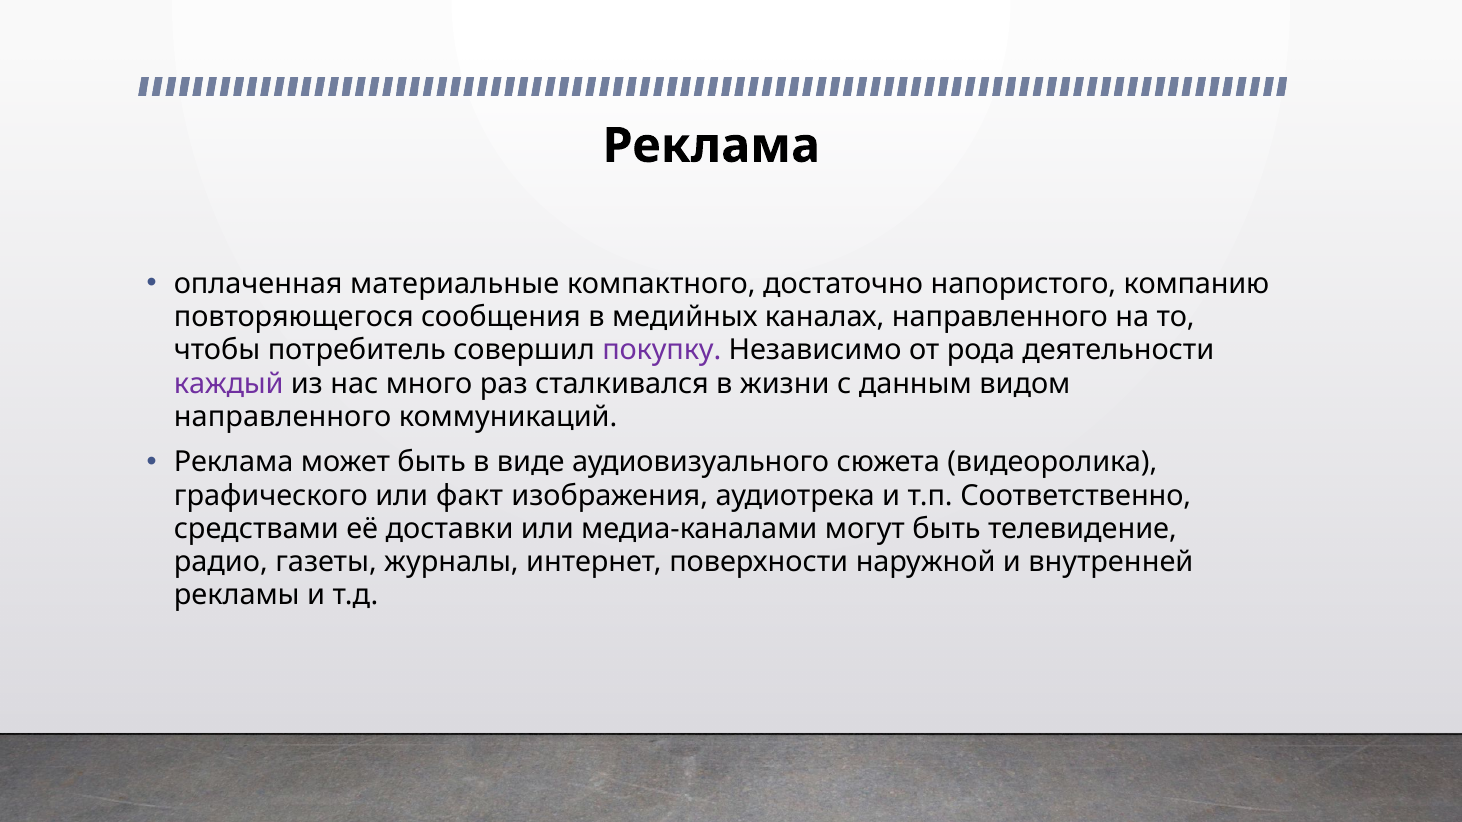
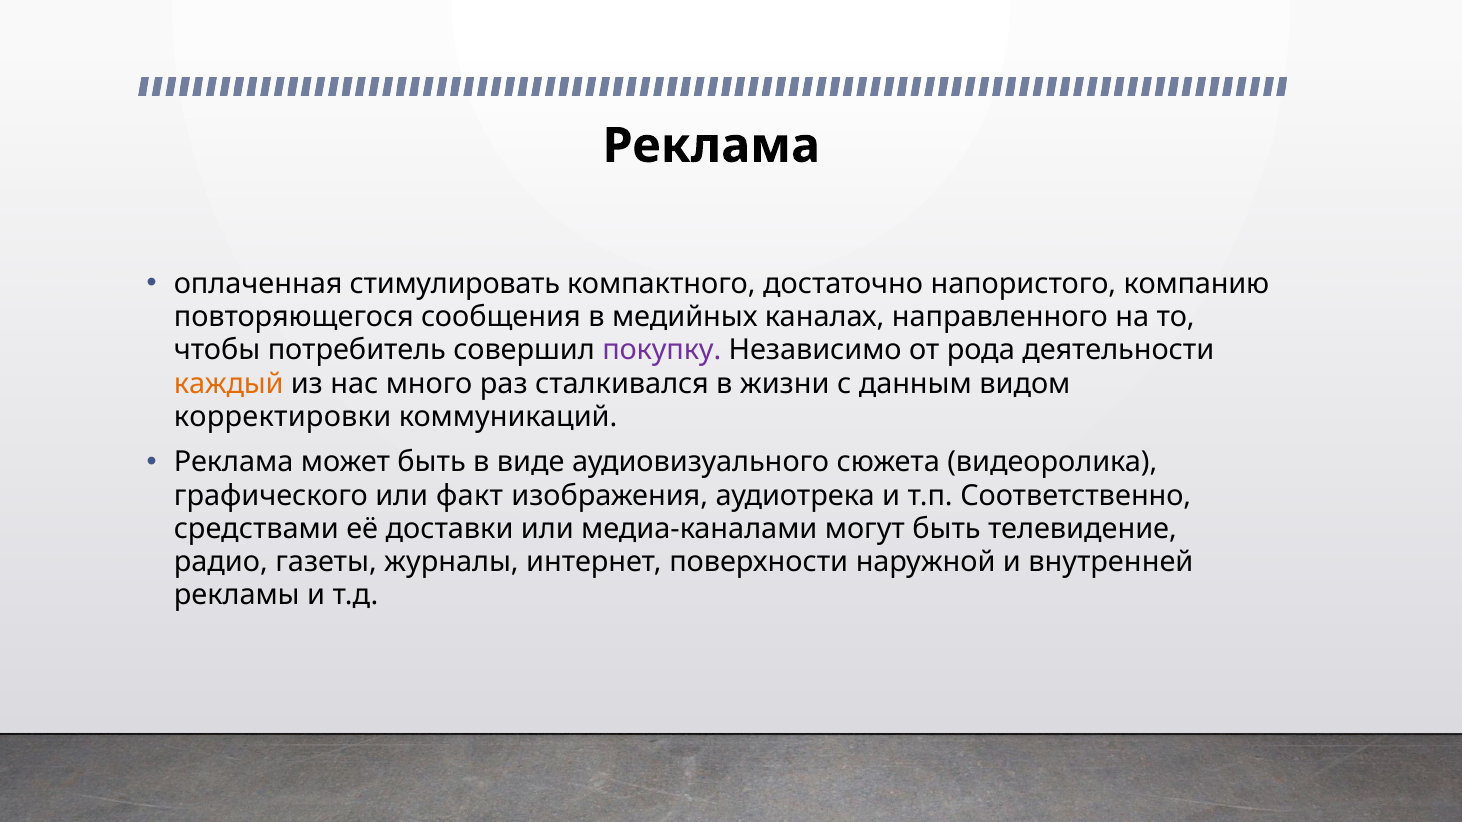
материальные: материальные -> стимулировать (455, 284)
каждый colour: purple -> orange (229, 384)
направленного: направленного -> корректировки (283, 417)
